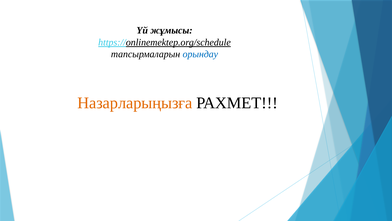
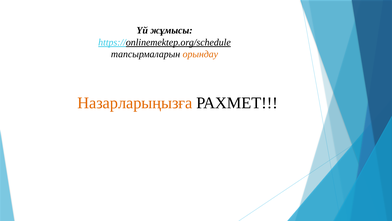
орындау colour: blue -> orange (200, 54)
